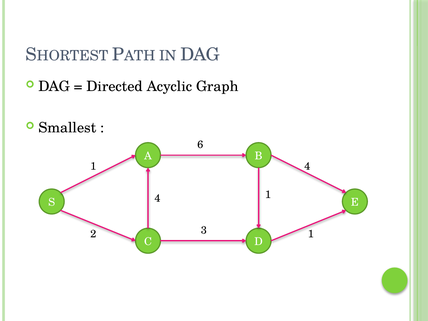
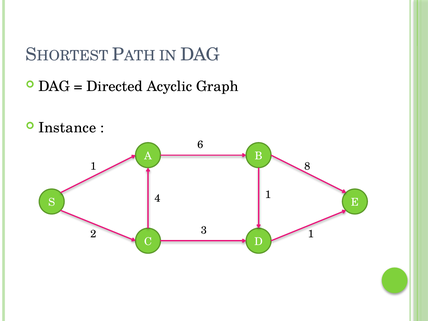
Smallest: Smallest -> Instance (67, 128)
1 4: 4 -> 8 (307, 166)
